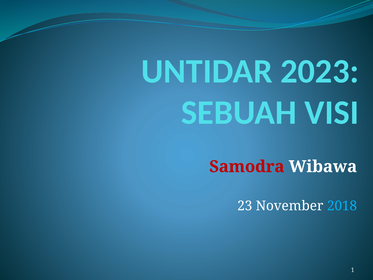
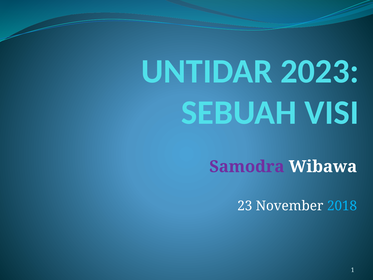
Samodra colour: red -> purple (247, 167)
